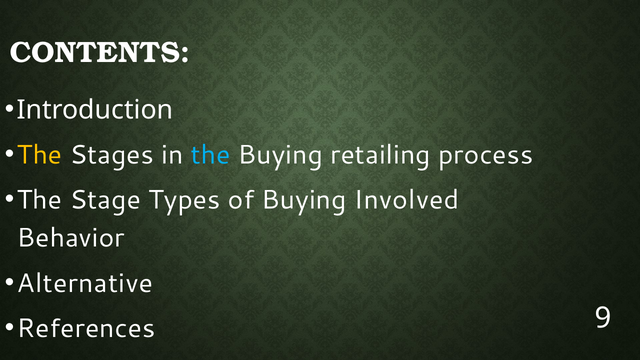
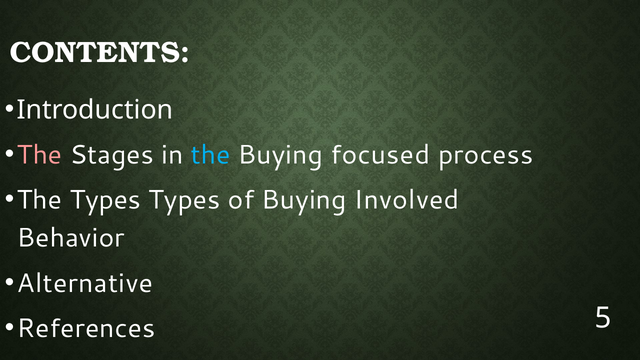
The colour: yellow -> pink (40, 155)
retailing: retailing -> focused (380, 155)
The Stage: Stage -> Types (105, 200)
9: 9 -> 5 (603, 318)
